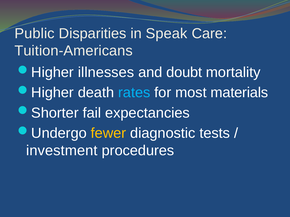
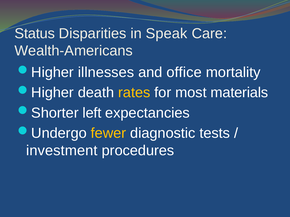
Public: Public -> Status (35, 34)
Tuition-Americans: Tuition-Americans -> Wealth-Americans (74, 51)
doubt: doubt -> office (184, 73)
rates colour: light blue -> yellow (134, 93)
fail: fail -> left (92, 113)
